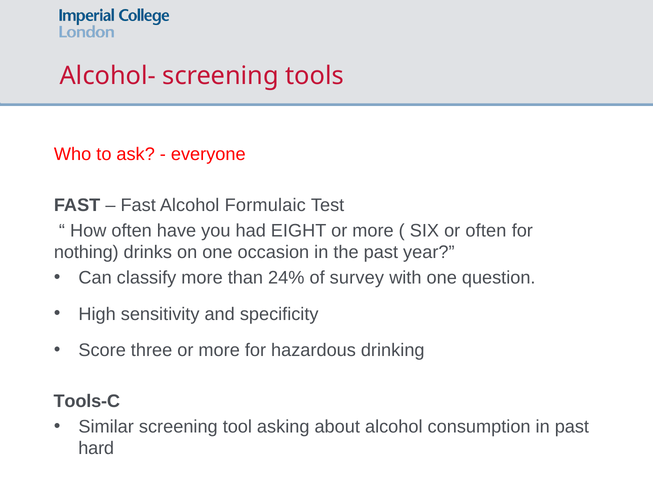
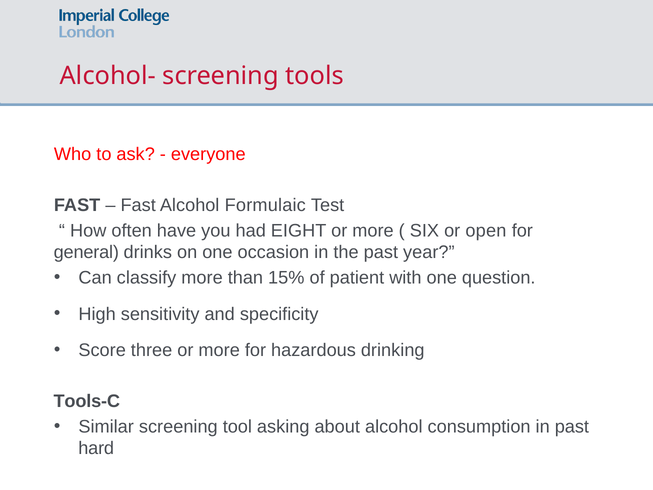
or often: often -> open (486, 230)
nothing: nothing -> general (86, 252)
24%: 24% -> 15% (286, 278)
survey: survey -> patient (357, 278)
